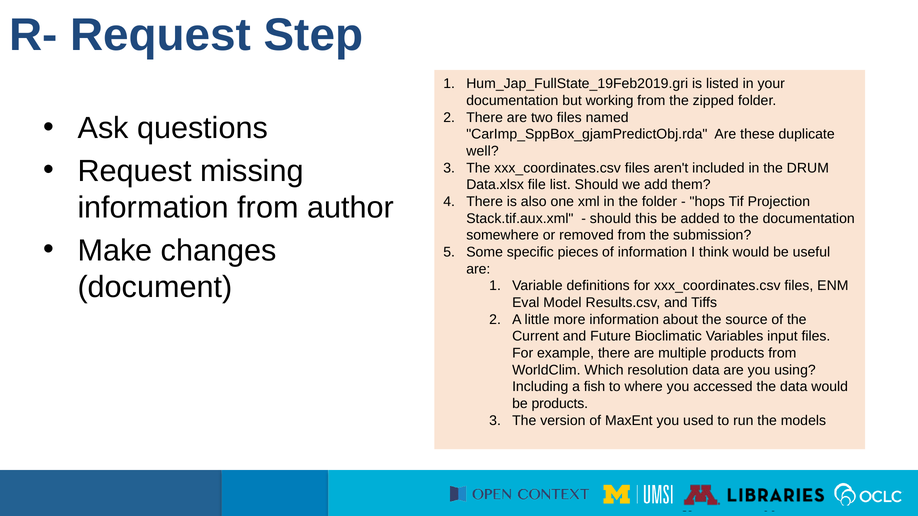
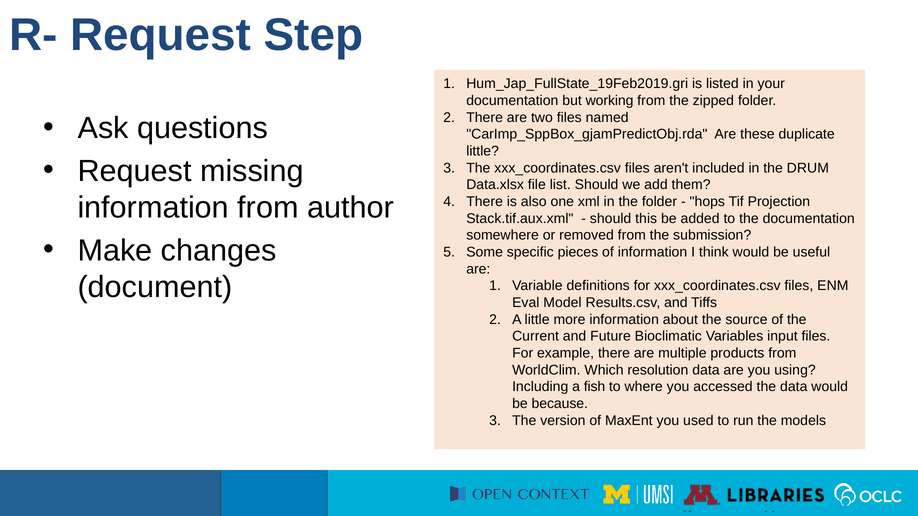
well: well -> little (483, 151)
be products: products -> because (560, 404)
